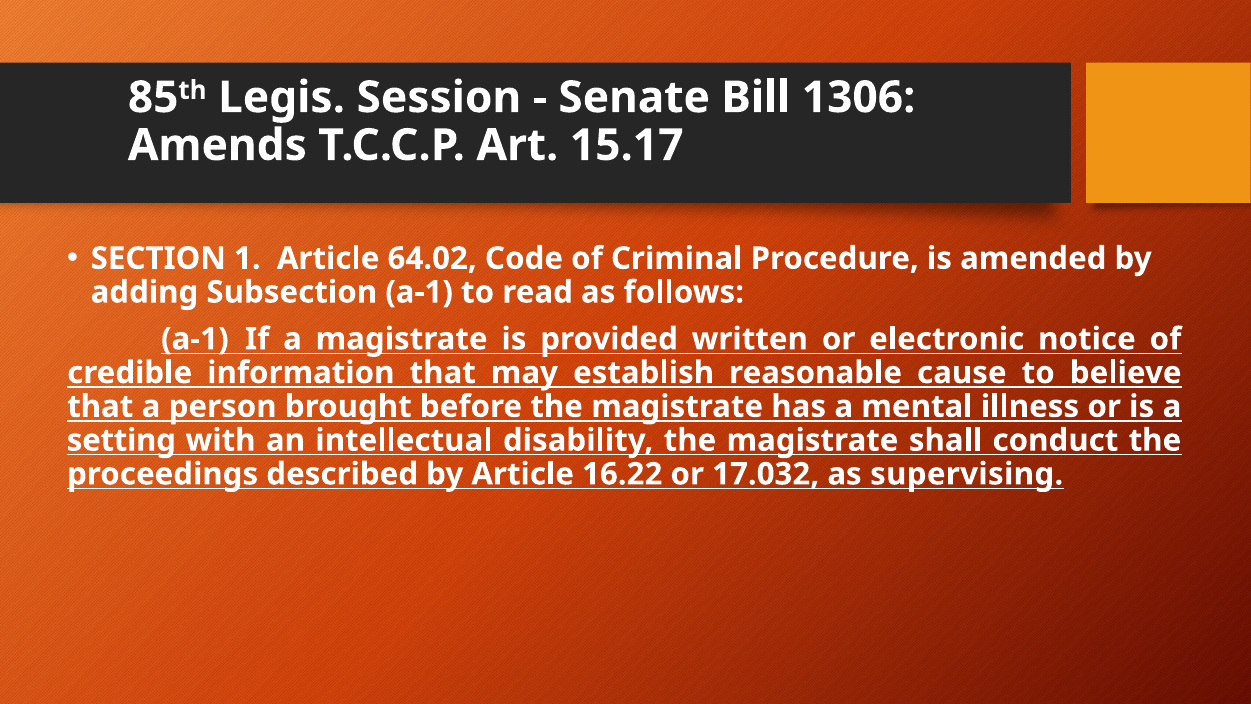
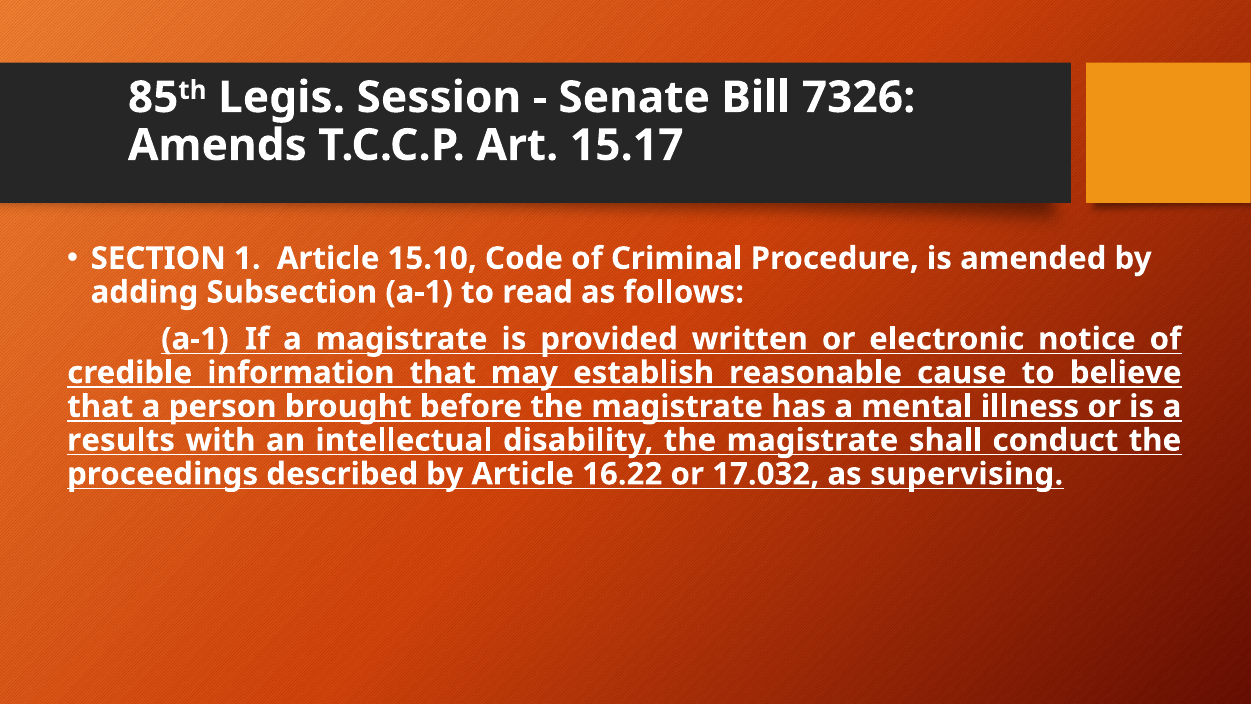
1306: 1306 -> 7326 (859, 97)
64.02: 64.02 -> 15.10 (432, 258)
setting: setting -> results (121, 440)
